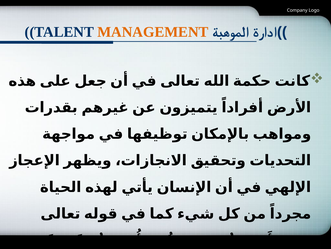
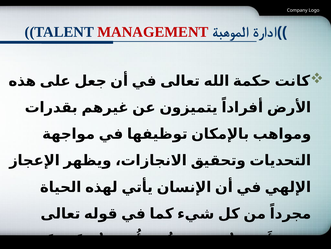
MANAGEMENT colour: orange -> red (153, 32)
